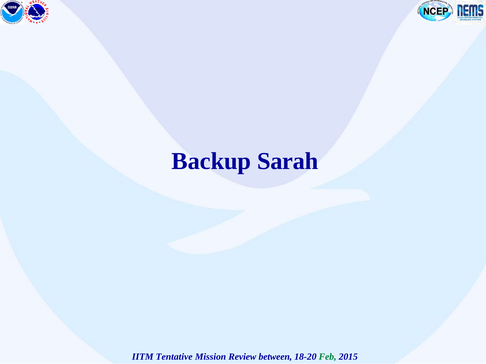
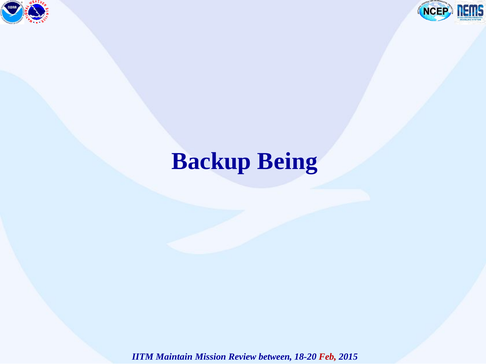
Sarah: Sarah -> Being (287, 161)
Tentative: Tentative -> Maintain (174, 357)
Feb colour: green -> red (328, 357)
